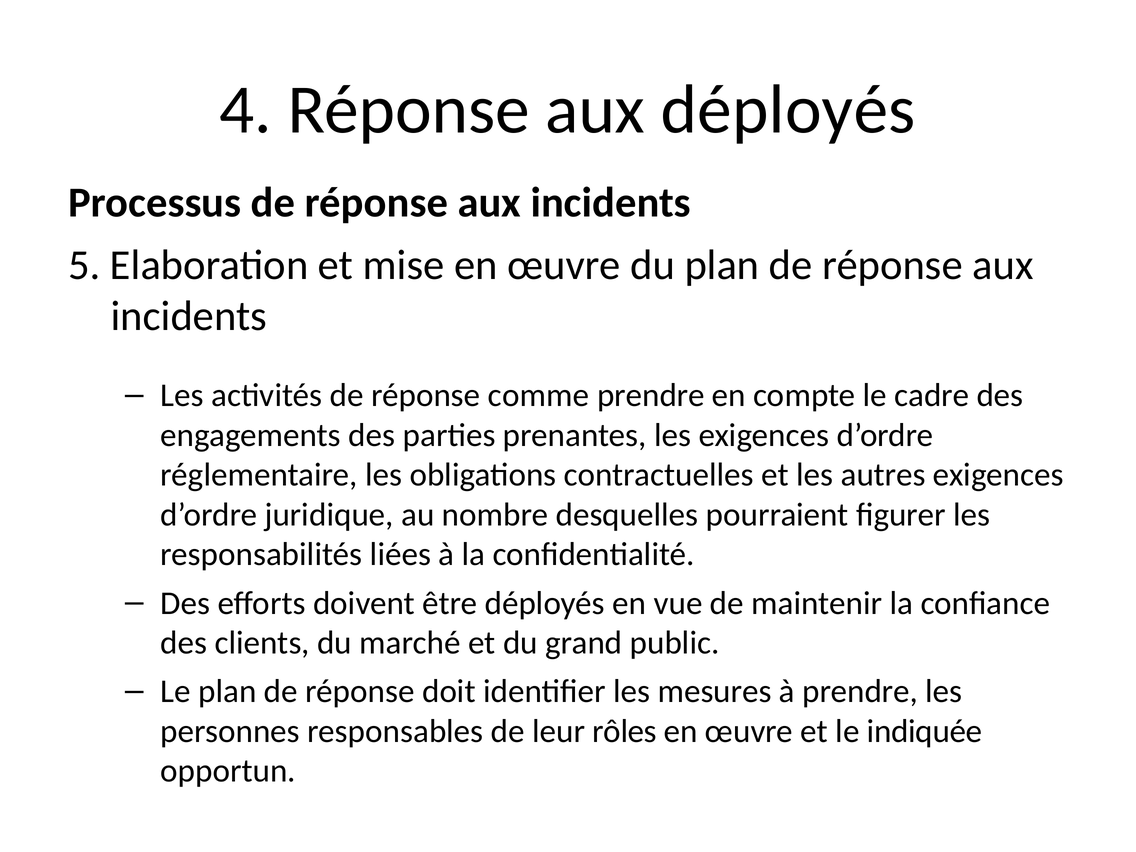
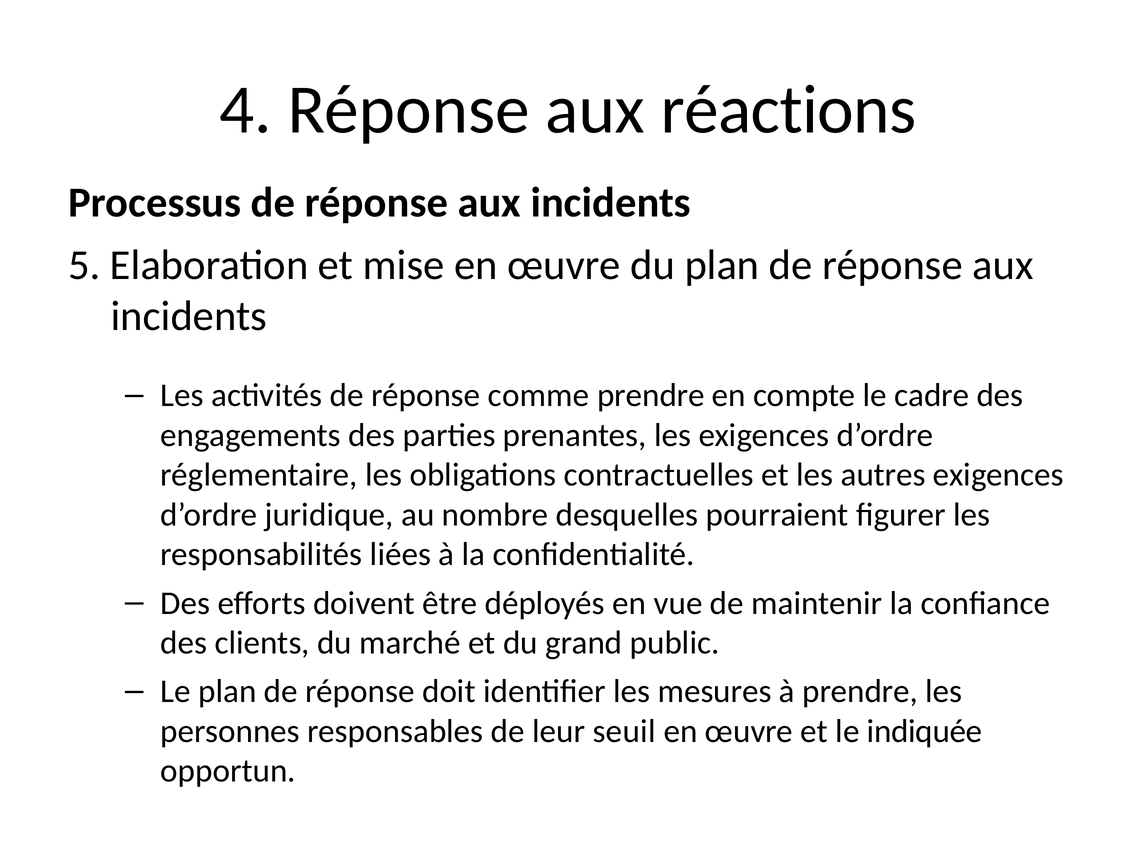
aux déployés: déployés -> réactions (789, 110)
rôles: rôles -> seuil (624, 731)
